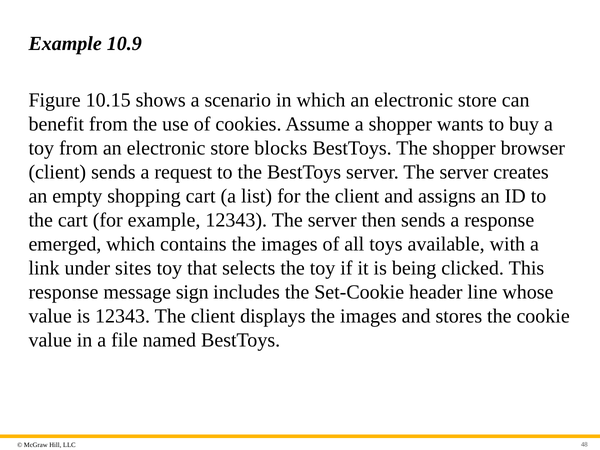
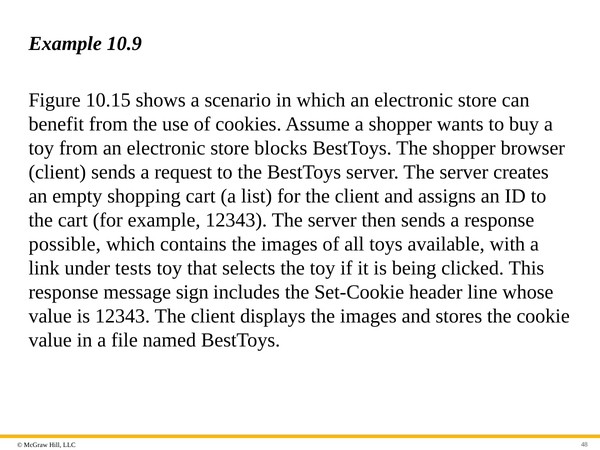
emerged: emerged -> possible (65, 244)
sites: sites -> tests (133, 268)
